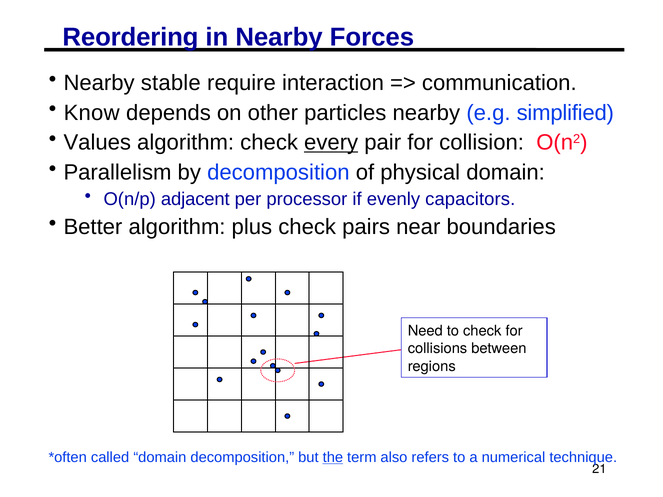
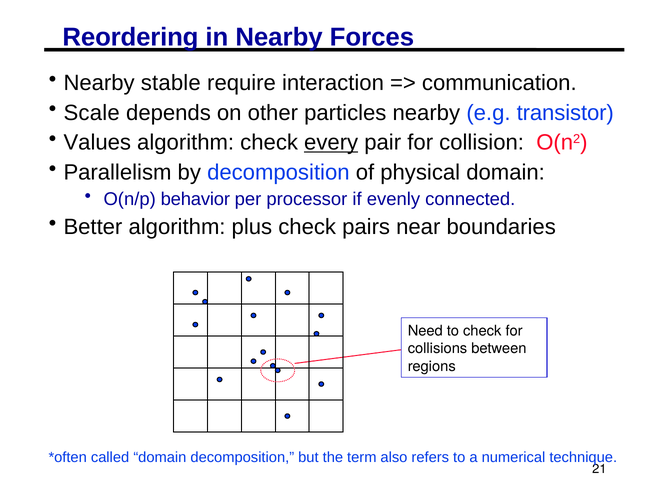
Know: Know -> Scale (92, 113)
simplified: simplified -> transistor (565, 113)
adjacent: adjacent -> behavior (195, 199)
capacitors: capacitors -> connected (470, 199)
the underline: present -> none (333, 458)
